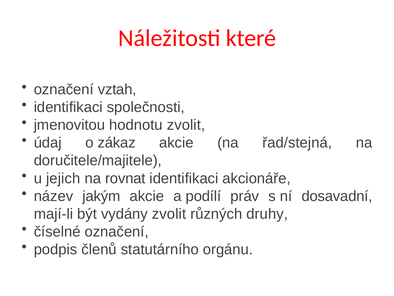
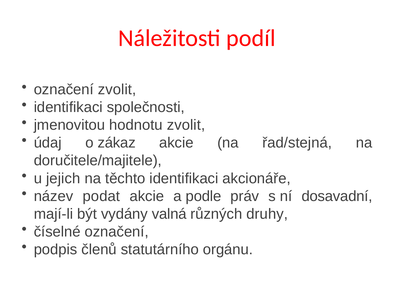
které: které -> podíl (251, 38)
označení vztah: vztah -> zvolit (117, 89)
rovnat: rovnat -> těchto (125, 178)
jakým: jakým -> podat (101, 196)
podílí: podílí -> podle (203, 196)
vydány zvolit: zvolit -> valná (169, 214)
